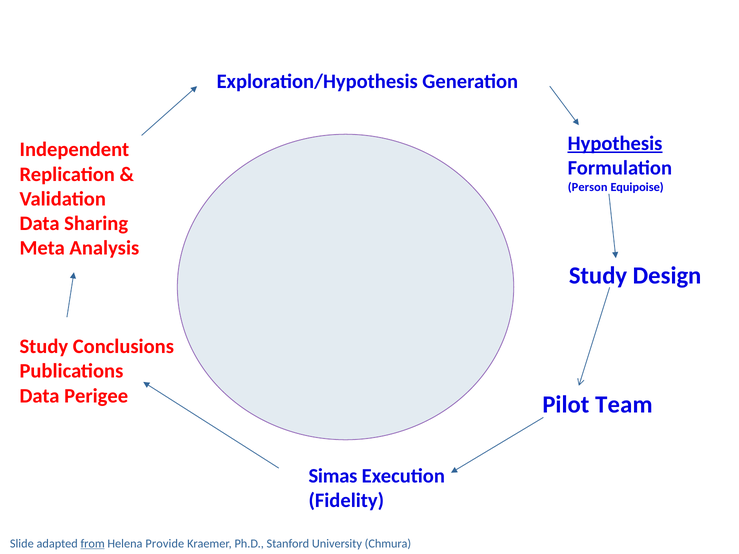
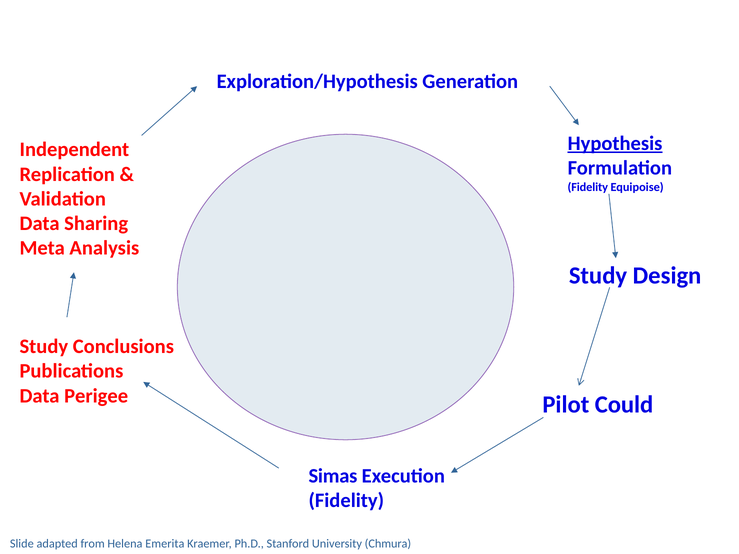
Person: Person -> Fidelity (588, 187)
Team: Team -> Could (624, 405)
from underline: present -> none (93, 544)
Provide: Provide -> Emerita (165, 544)
